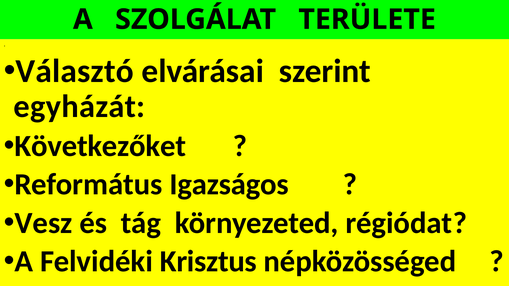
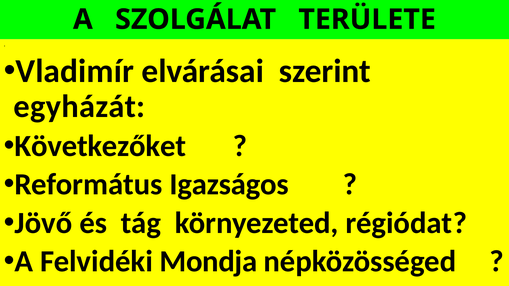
Választó: Választó -> Vladimír (75, 71)
Vesz: Vesz -> Jövő (43, 223)
Krisztus: Krisztus -> Mondja (208, 262)
